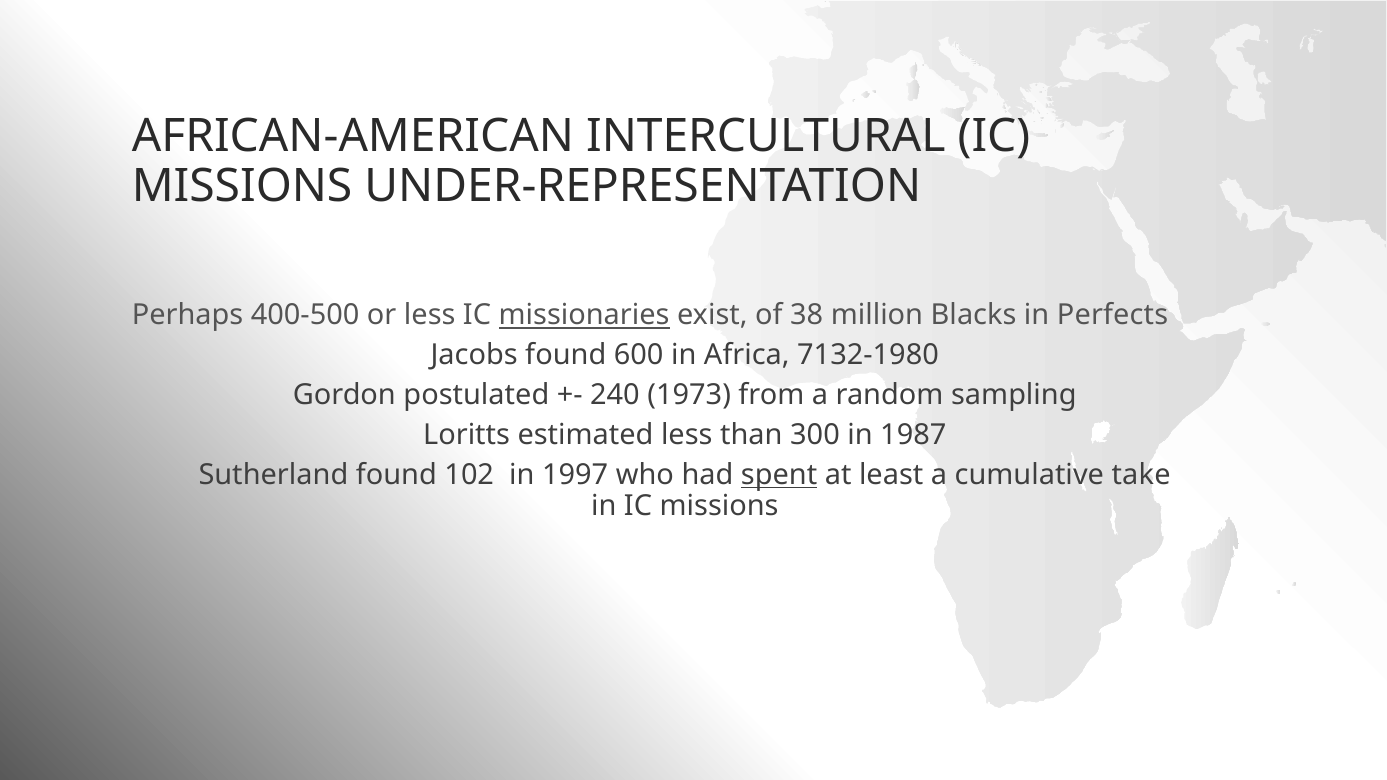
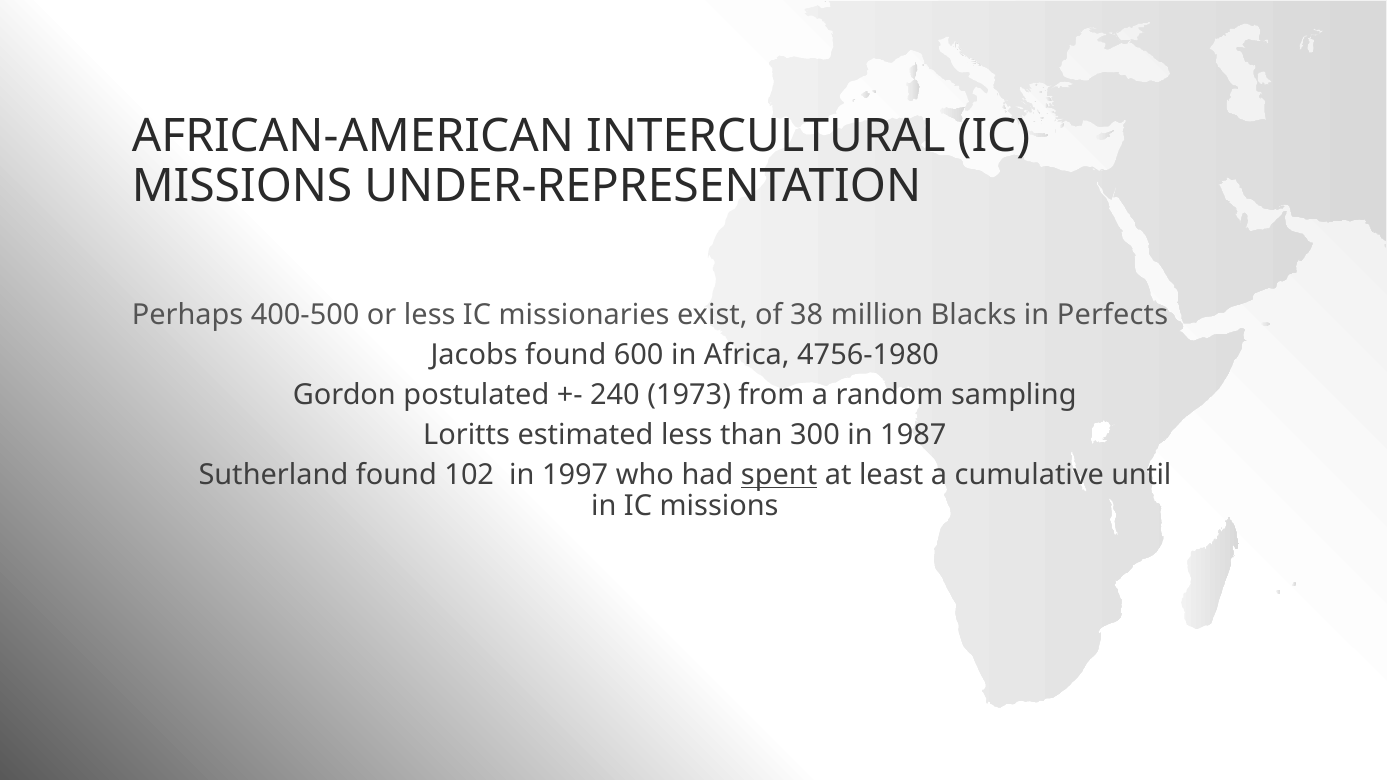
missionaries underline: present -> none (584, 315)
7132-1980: 7132-1980 -> 4756-1980 (868, 355)
take: take -> until (1141, 475)
